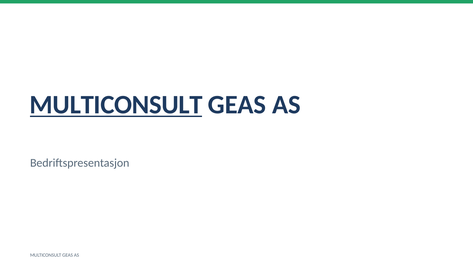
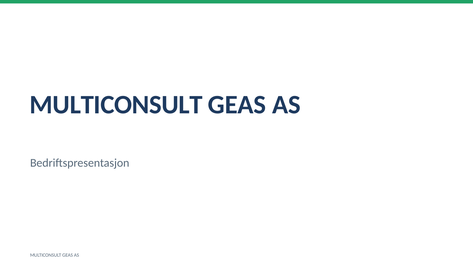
MULTICONSULT underline: present -> none (116, 105)
